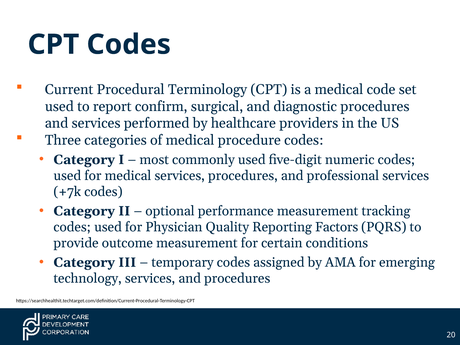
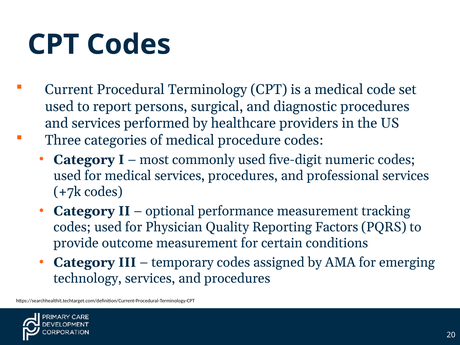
confirm: confirm -> persons (161, 106)
